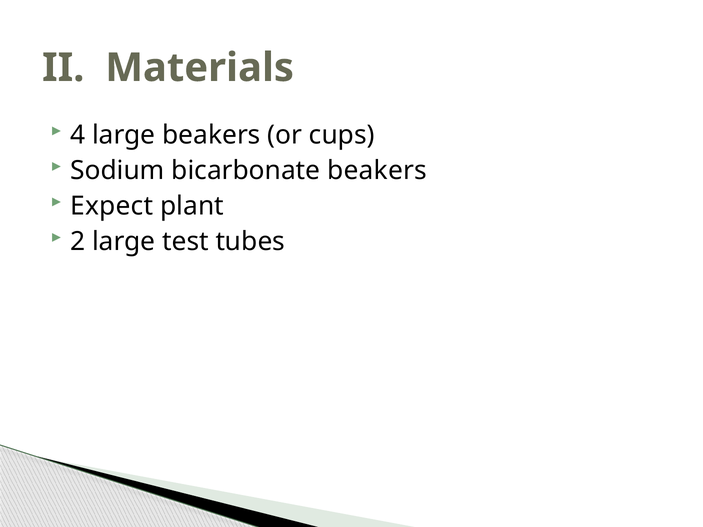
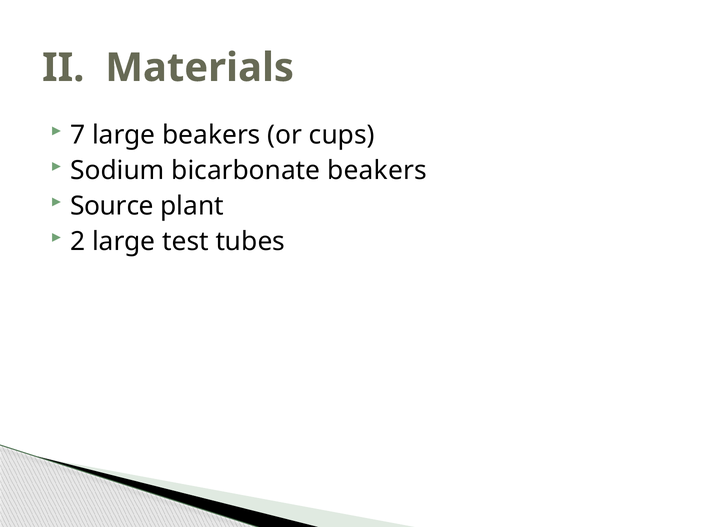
4: 4 -> 7 (78, 135)
Expect: Expect -> Source (112, 206)
